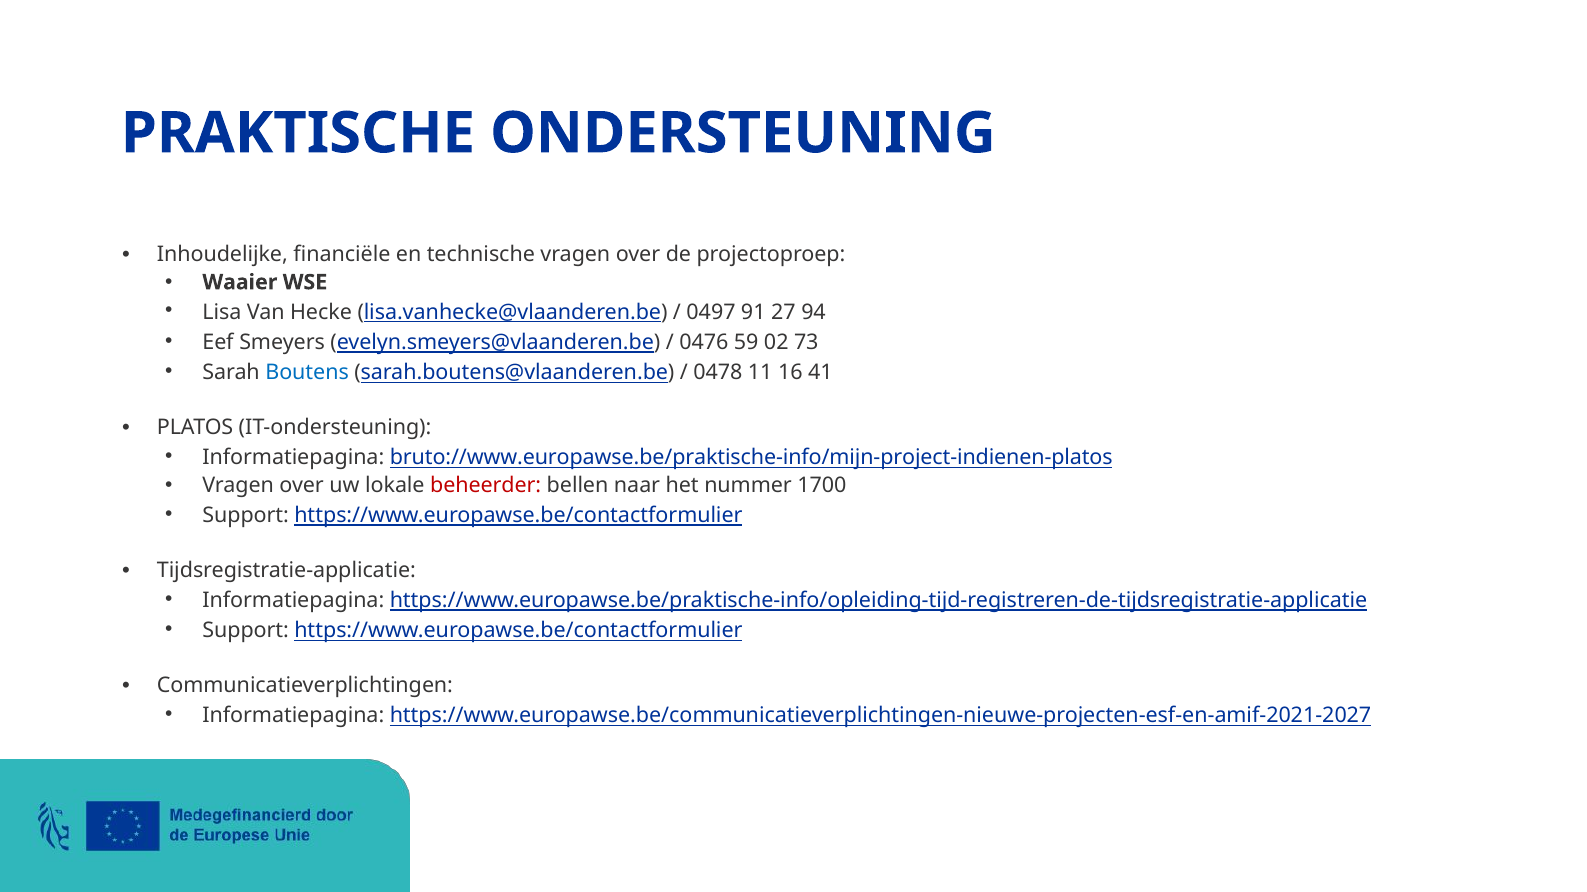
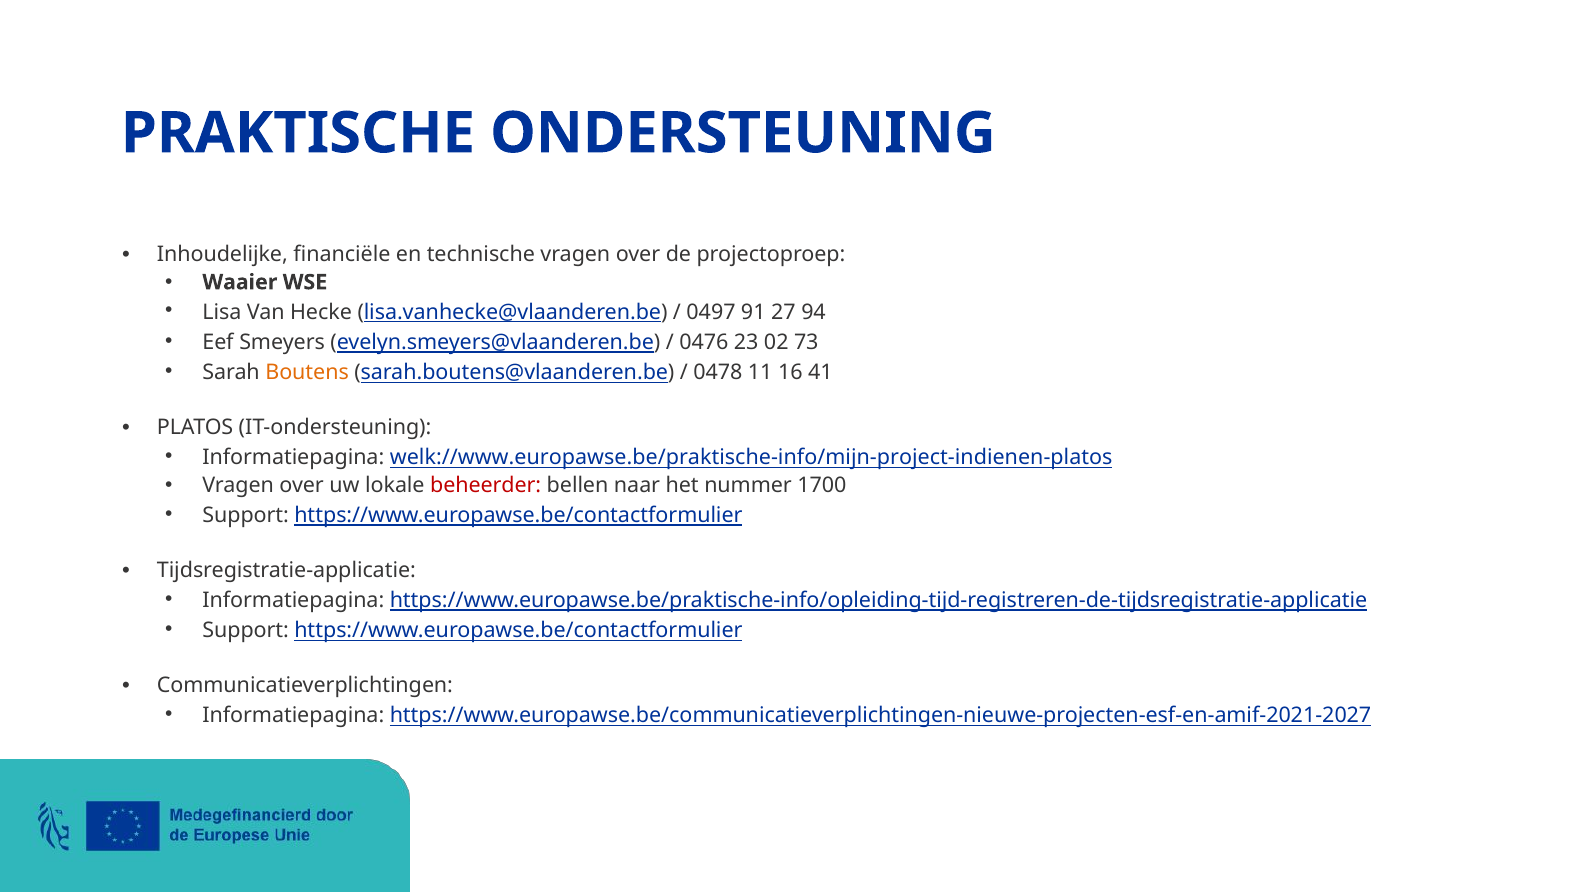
59: 59 -> 23 (746, 343)
Boutens colour: blue -> orange (307, 373)
bruto://www.europawse.be/praktische-info/mijn-project-indienen-platos: bruto://www.europawse.be/praktische-info/mijn-project-indienen-platos -> welk://www.europawse.be/praktische-info/mijn-project-indienen-platos (751, 458)
